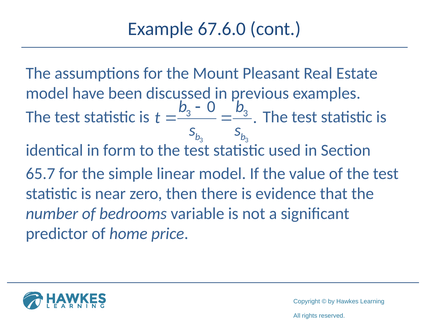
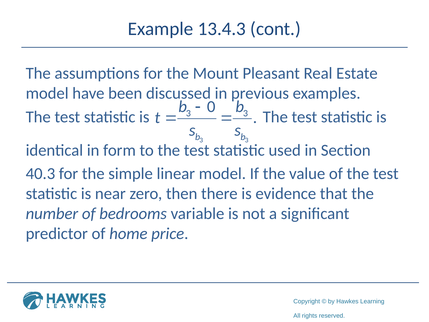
67.6.0: 67.6.0 -> 13.4.3 (222, 29)
65.7: 65.7 -> 40.3 (40, 174)
